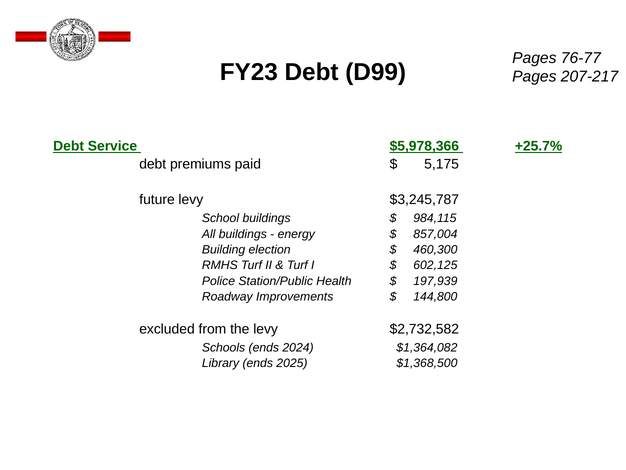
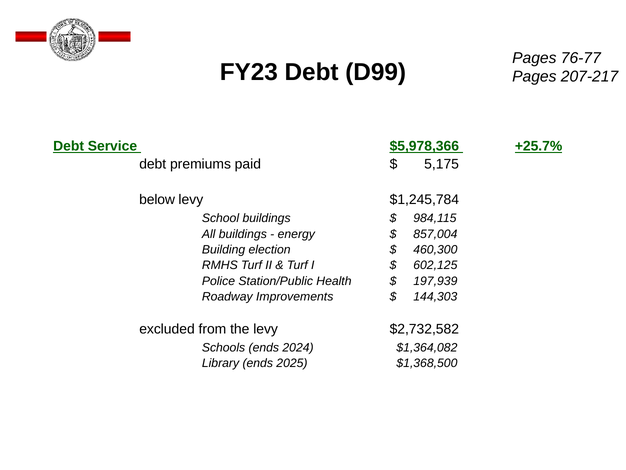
future: future -> below (157, 200)
$3,245,787: $3,245,787 -> $1,245,784 (424, 200)
144,800: 144,800 -> 144,303 (435, 296)
